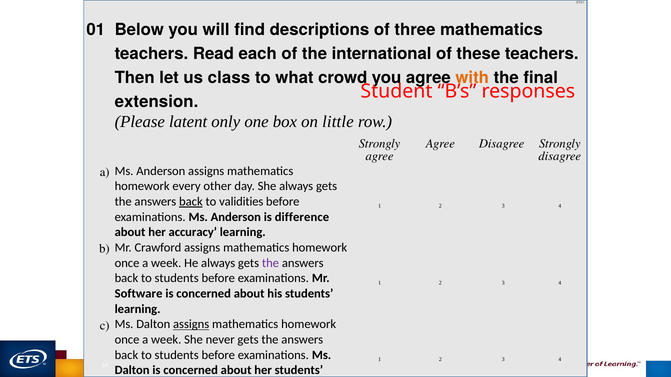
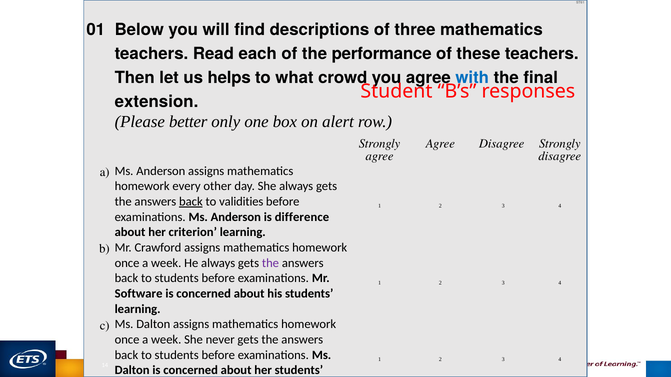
international: international -> performance (382, 54)
class: class -> helps (229, 78)
with colour: orange -> blue (472, 78)
latent: latent -> better (188, 122)
little: little -> alert (338, 122)
accuracy: accuracy -> criterion (193, 232)
assigns underline: present -> none (191, 325)
